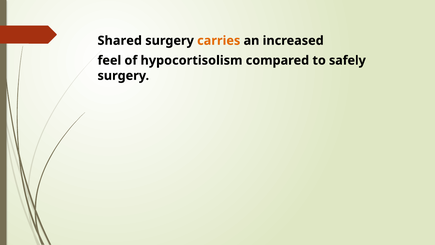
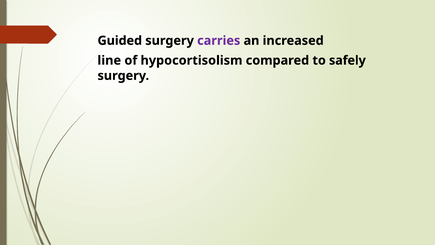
Shared: Shared -> Guided (120, 41)
carries colour: orange -> purple (219, 41)
feel: feel -> line (109, 60)
